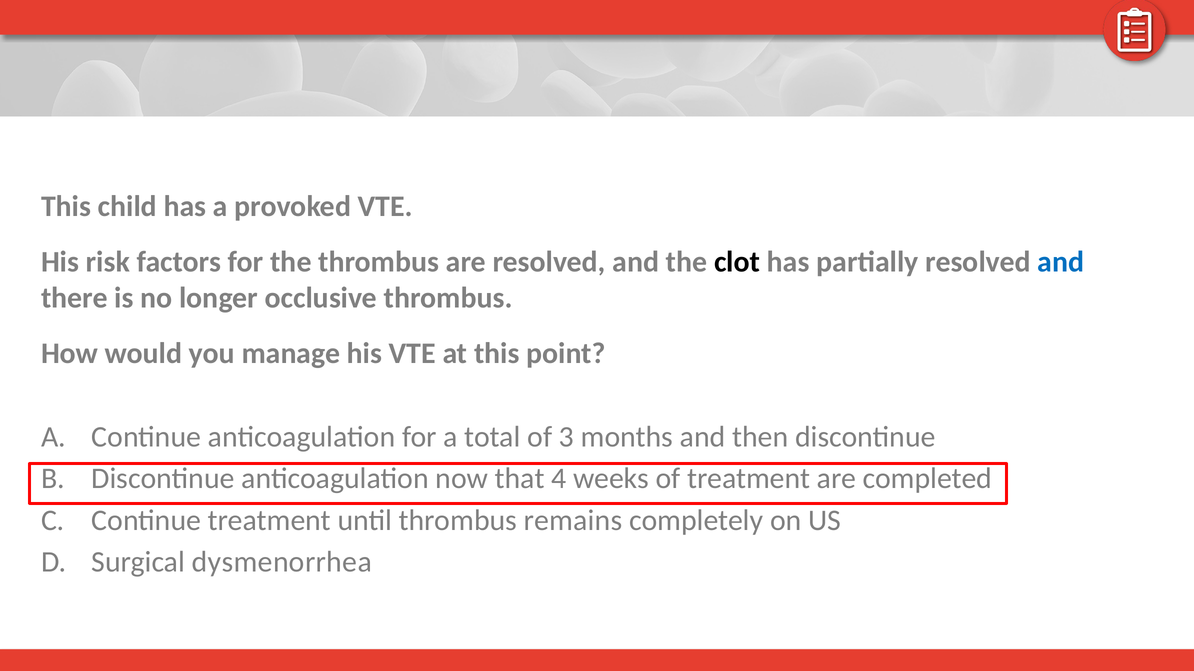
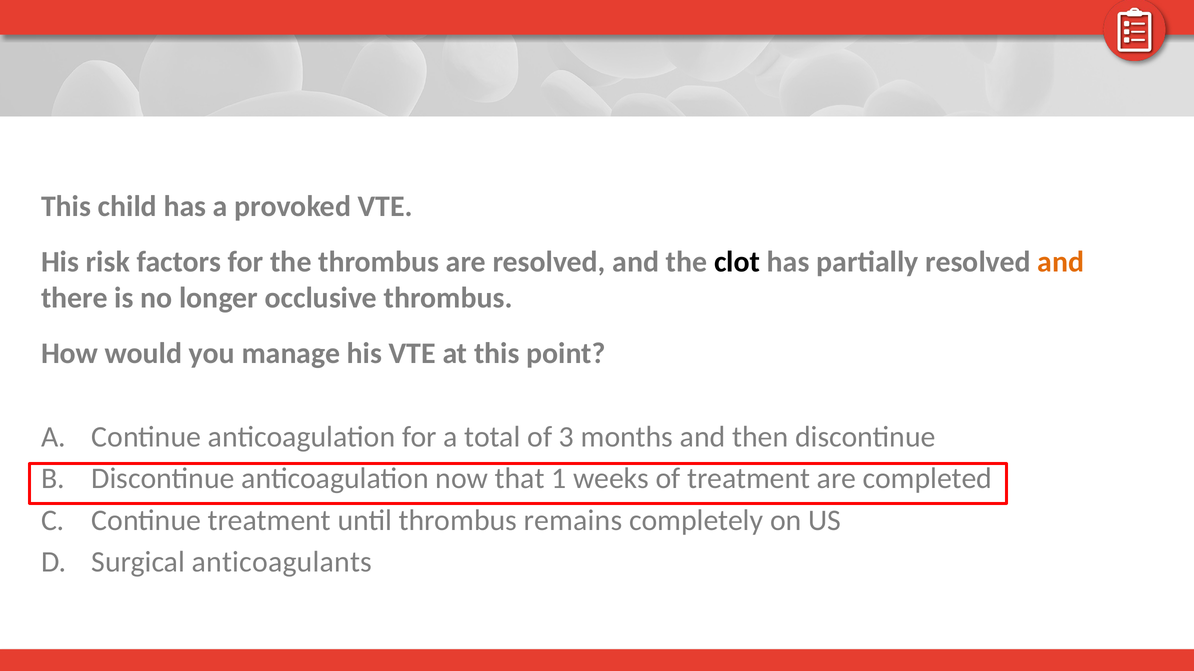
and colour: blue -> orange (1061, 262)
4: 4 -> 1 (559, 479)
dysmenorrhea: dysmenorrhea -> anticoagulants (282, 563)
